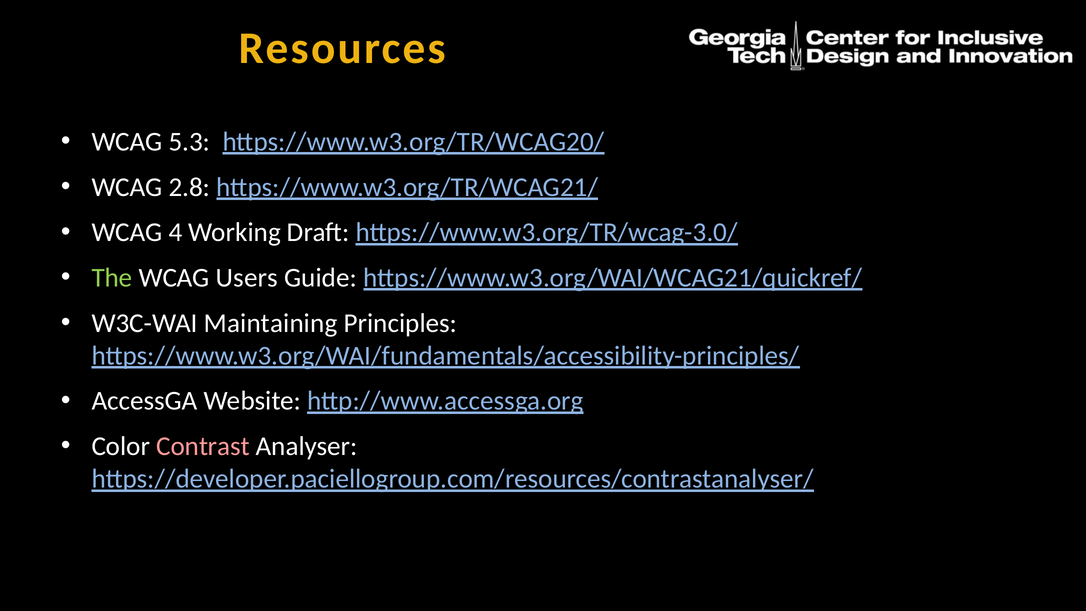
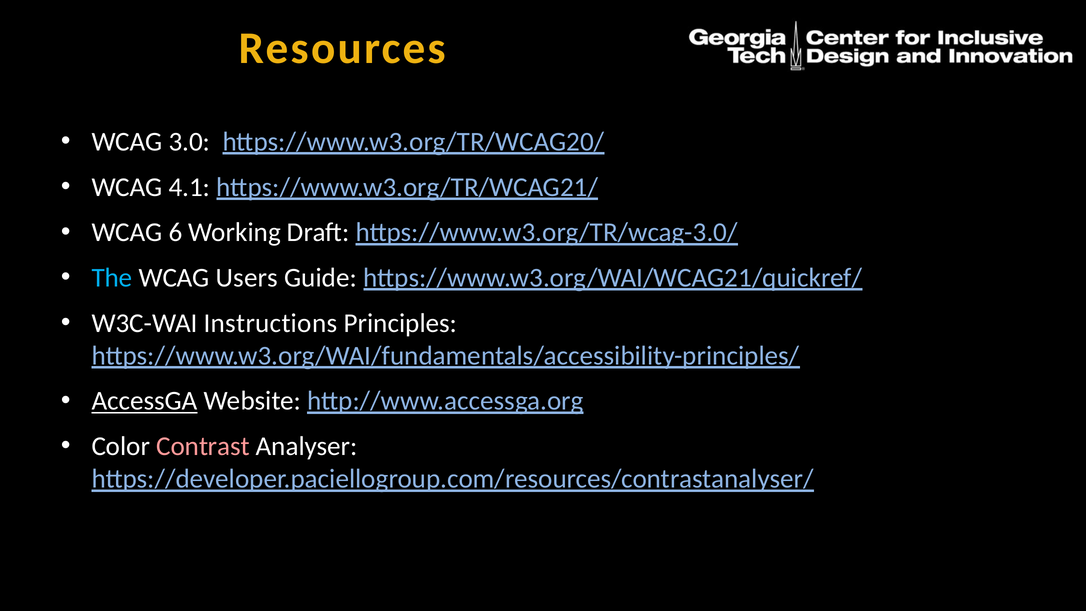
5.3: 5.3 -> 3.0 (189, 142)
2.8: 2.8 -> 4.1 (189, 187)
4: 4 -> 6 (175, 232)
The colour: light green -> light blue (112, 278)
Maintaining: Maintaining -> Instructions (270, 323)
AccessGA underline: none -> present (145, 401)
